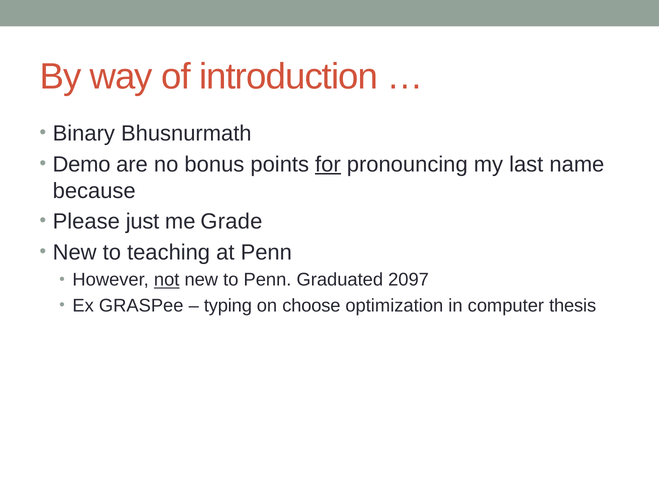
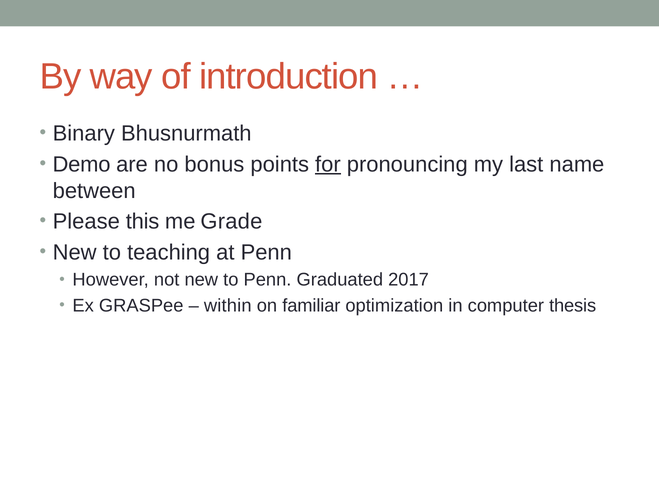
because: because -> between (94, 190)
just: just -> this (143, 221)
not underline: present -> none (167, 280)
2097: 2097 -> 2017 (409, 280)
typing: typing -> within (228, 305)
choose: choose -> familiar (311, 305)
